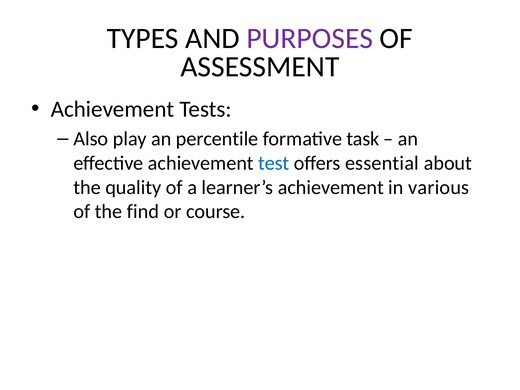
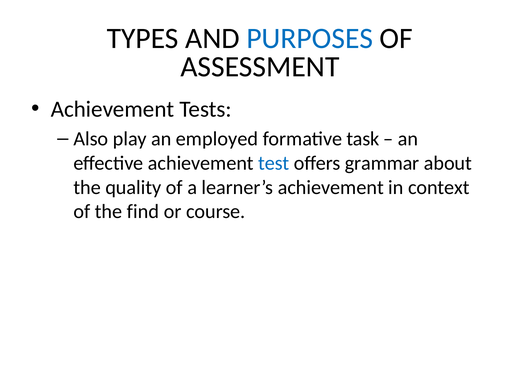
PURPOSES colour: purple -> blue (310, 38)
percentile: percentile -> employed (217, 139)
essential: essential -> grammar (382, 163)
various: various -> context (439, 187)
